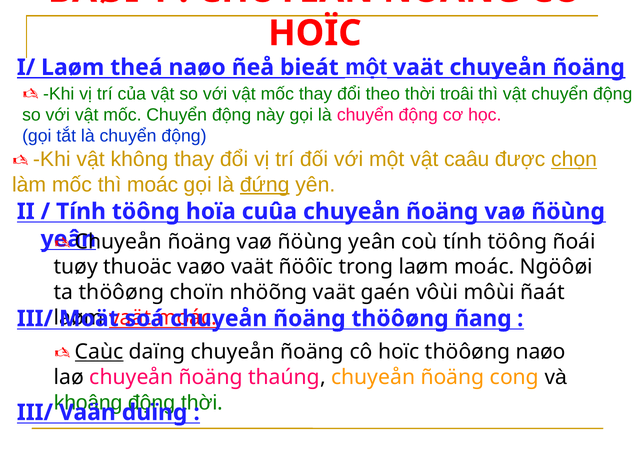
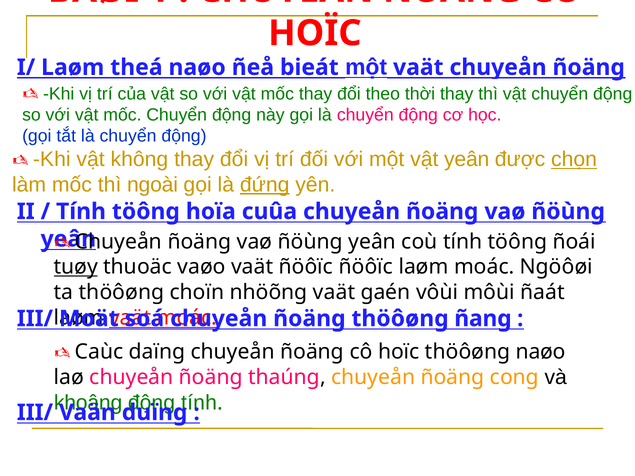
thời troâi: troâi -> thay (457, 94)
vật caâu: caâu -> yeân (467, 159)
thì moác: moác -> ngoài (153, 185)
tuøy underline: none -> present (76, 267)
ñöôïc trong: trong -> ñöôïc (366, 267)
Caùc underline: present -> none (99, 352)
động thời: thời -> tính (199, 403)
